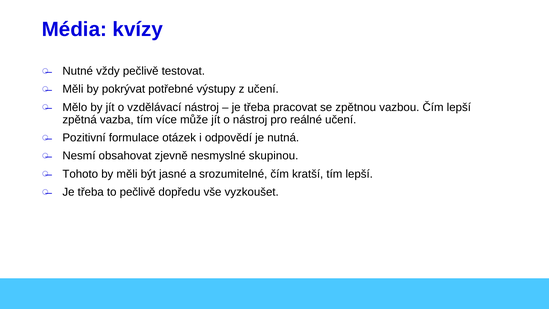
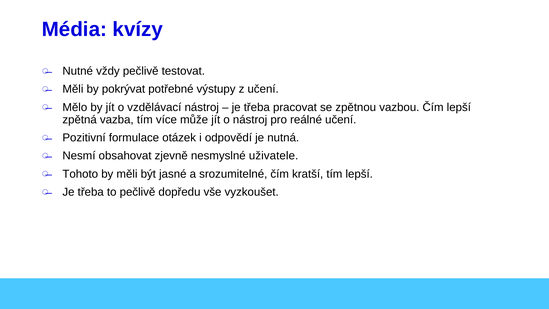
skupinou: skupinou -> uživatele (274, 156)
